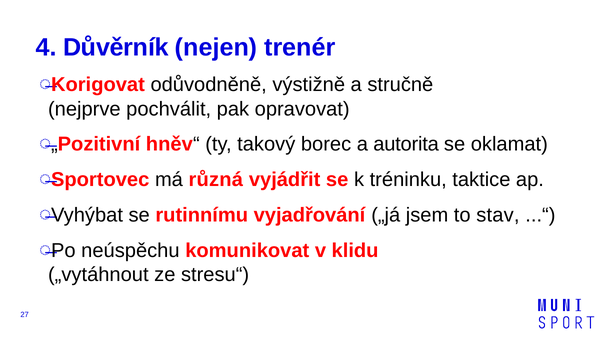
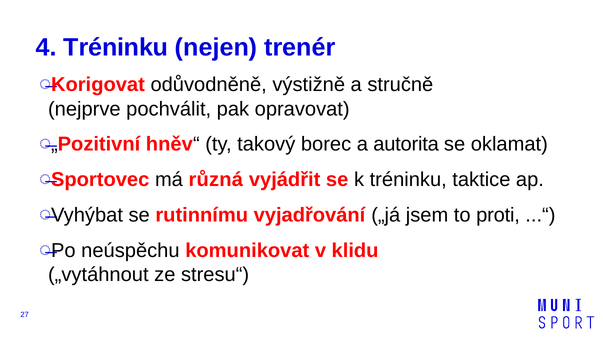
4 Důvěrník: Důvěrník -> Tréninku (116, 47)
stav: stav -> proti (498, 215)
